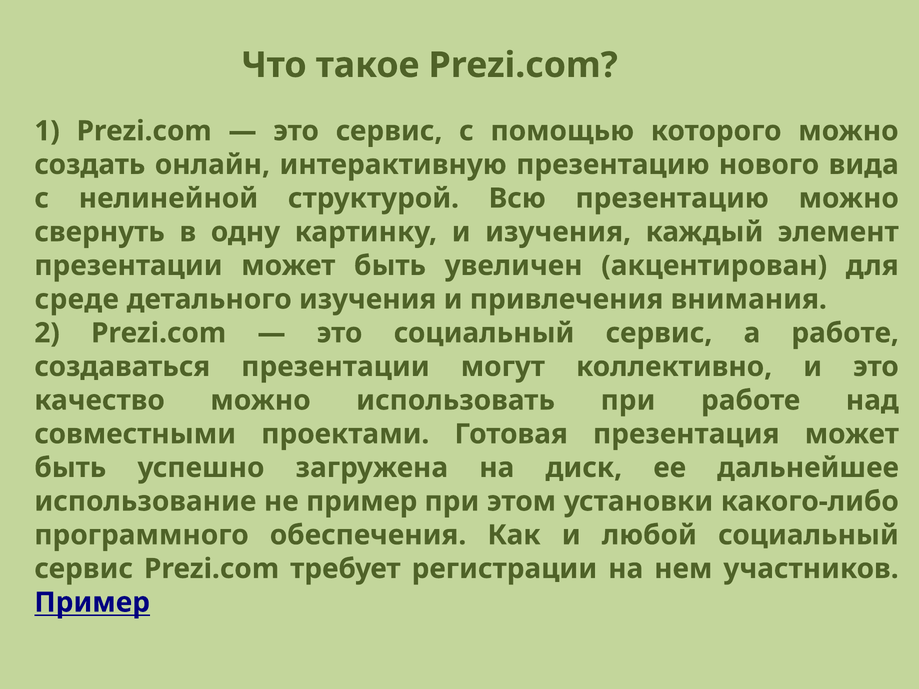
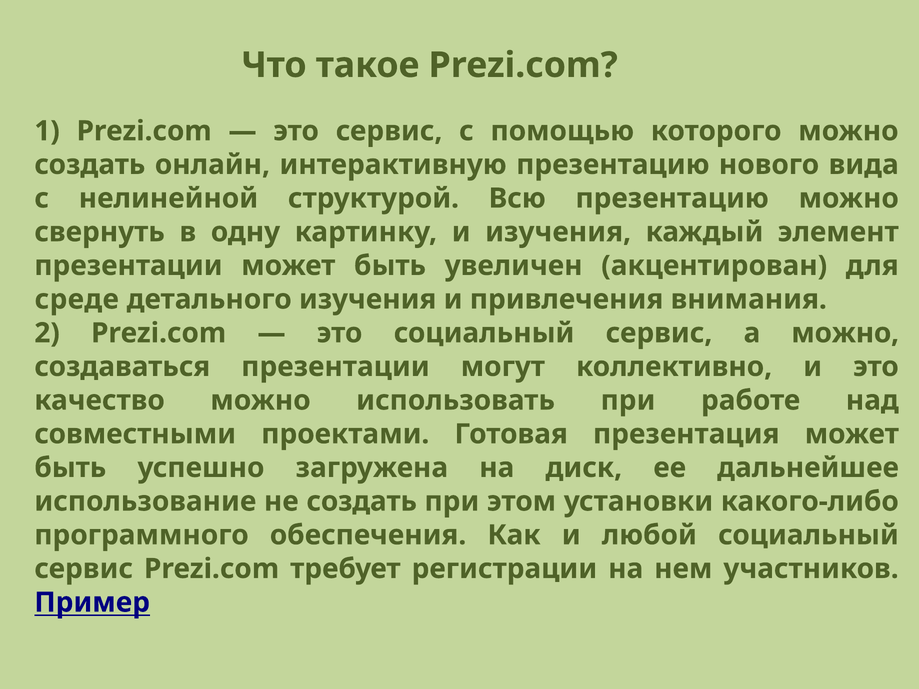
а работе: работе -> можно (845, 333)
не пример: пример -> создать (362, 502)
